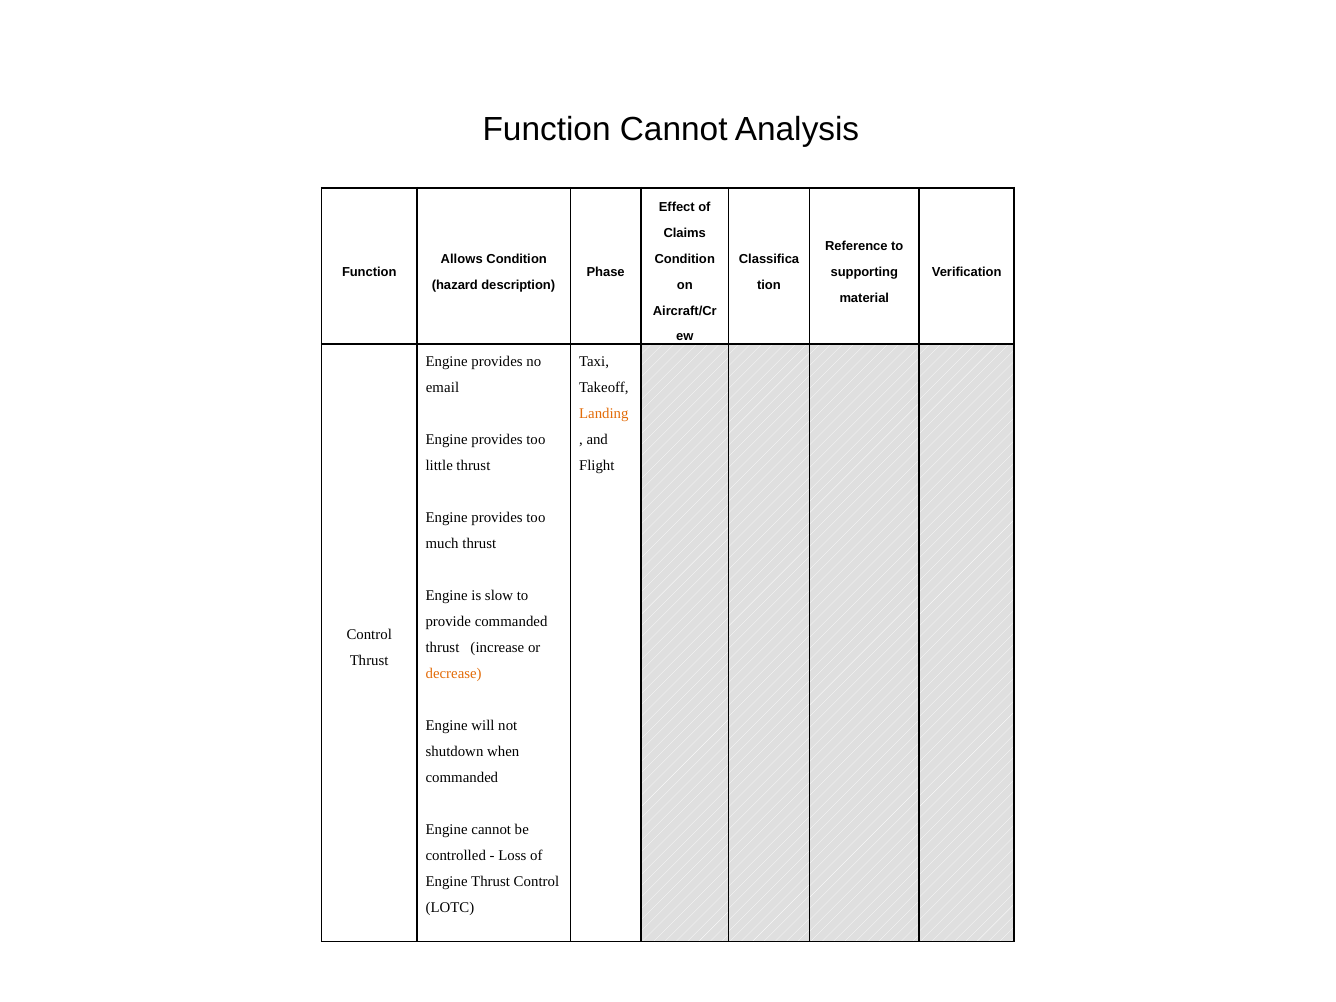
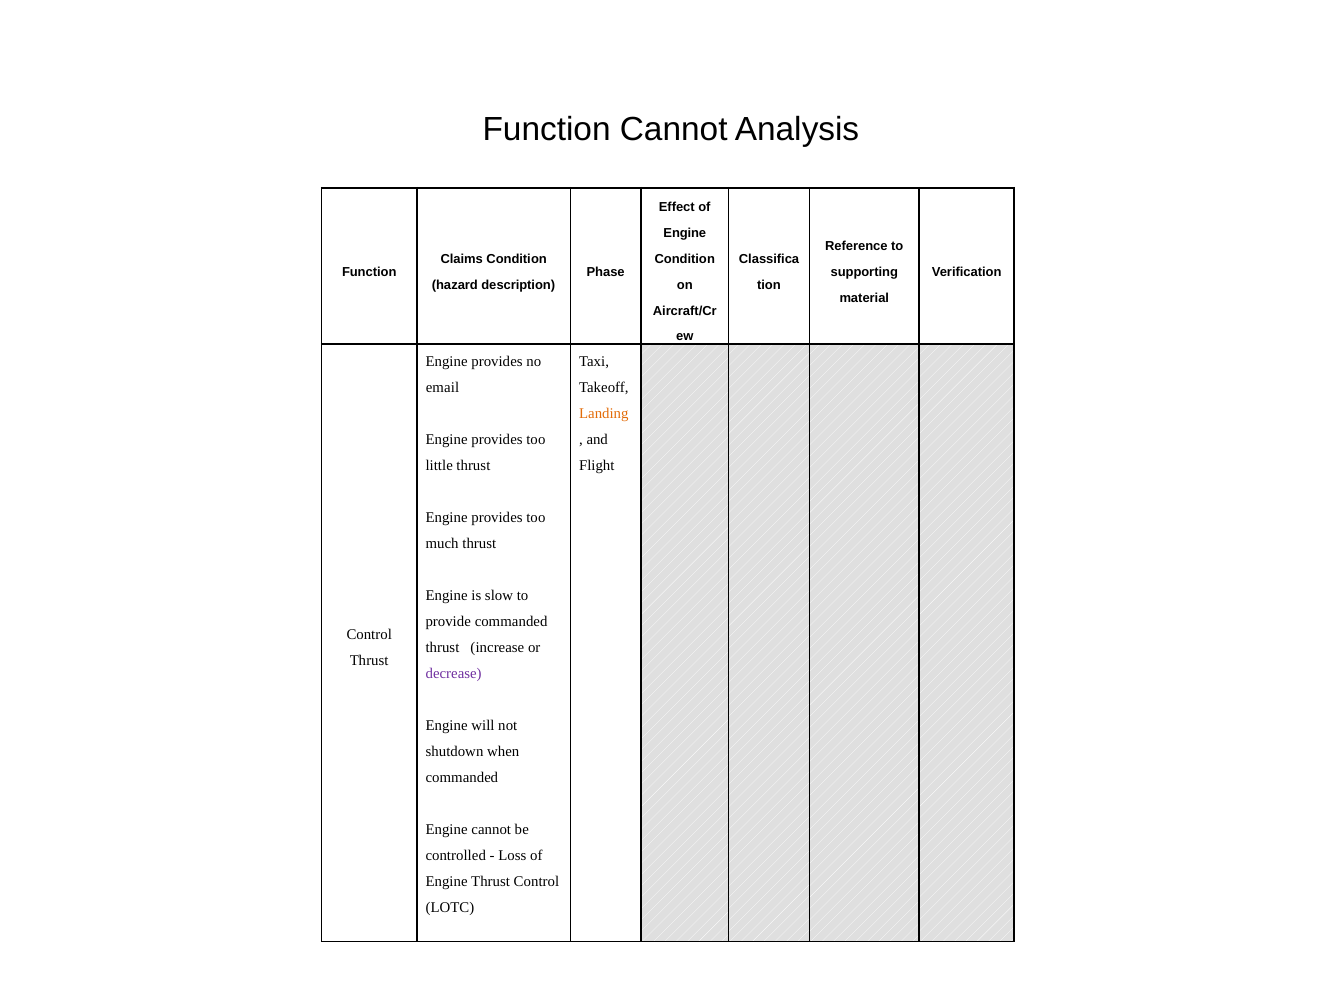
Claims: Claims -> Engine (685, 233)
Allows: Allows -> Claims (462, 259)
decrease colour: orange -> purple (454, 674)
